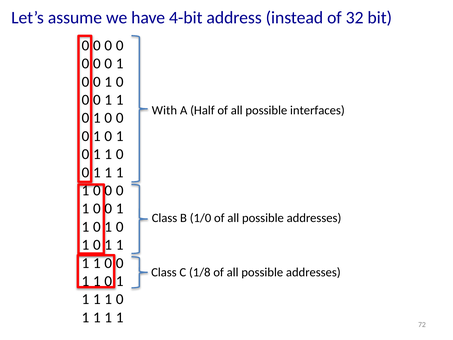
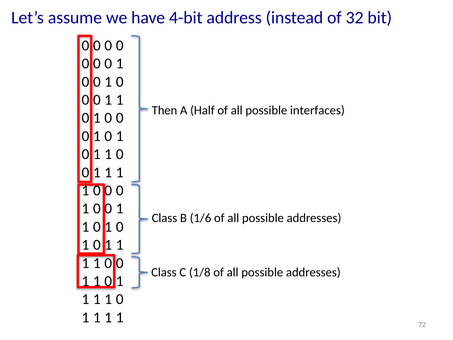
With: With -> Then (164, 110)
1/0: 1/0 -> 1/6 (200, 218)
